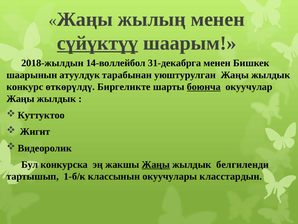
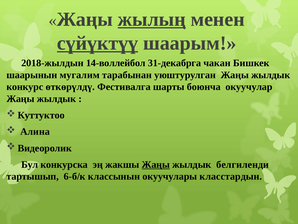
жылың underline: none -> present (152, 19)
31-декабрга менен: менен -> чакан (217, 63)
атуулдук: атуулдук -> мугалим (80, 75)
Биргеликте: Биргеликте -> Фестивалга (124, 87)
боюнча underline: present -> none (204, 87)
Жигит: Жигит -> Алина (35, 131)
1-б/к: 1-б/к -> 6-б/к (75, 176)
